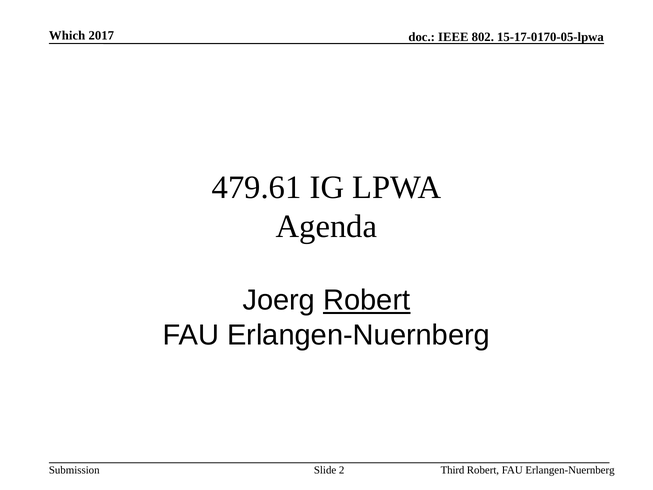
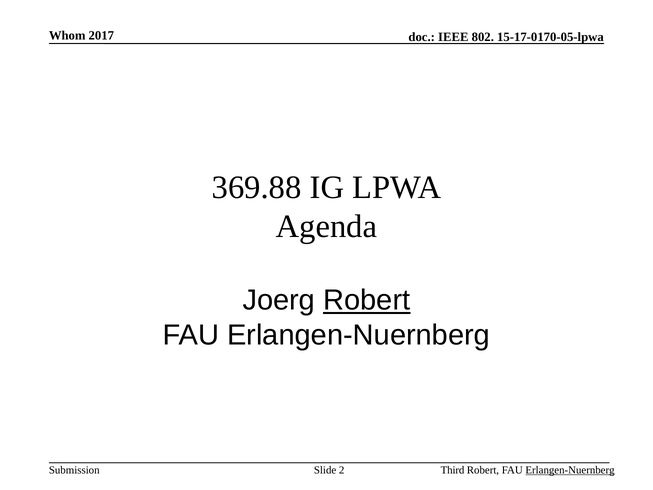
Which: Which -> Whom (67, 36)
479.61: 479.61 -> 369.88 (257, 187)
Erlangen-Nuernberg underline: none -> present (570, 470)
